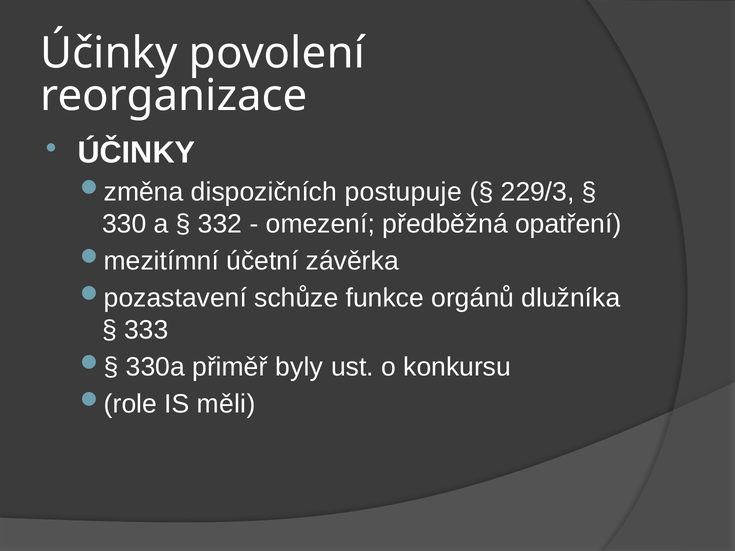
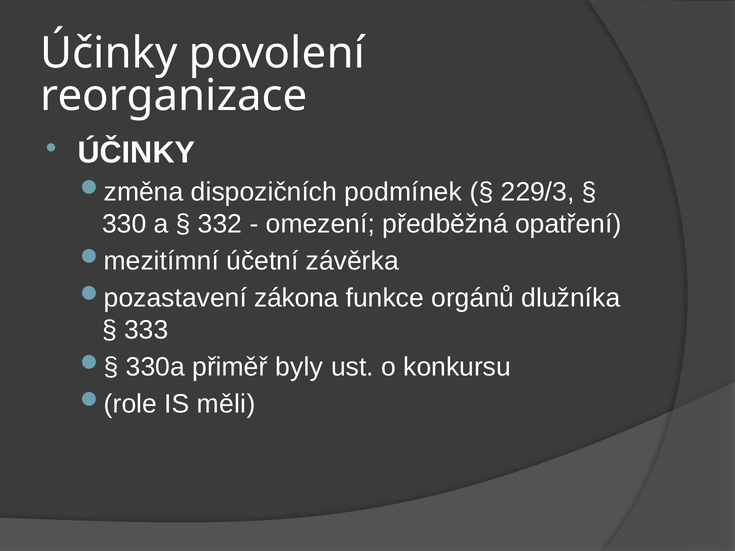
postupuje: postupuje -> podmínek (403, 192)
schůze: schůze -> zákona (297, 298)
